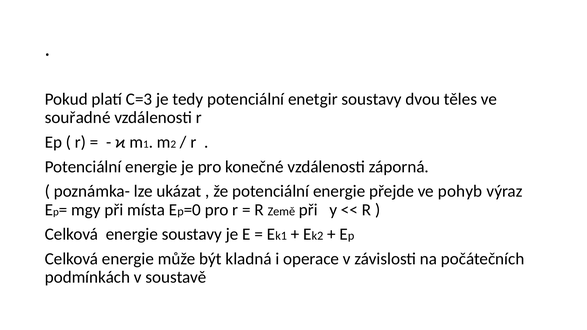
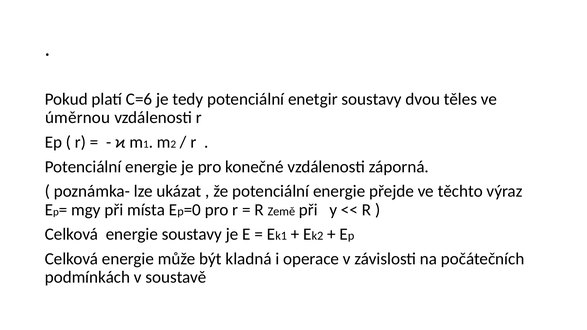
C=3: C=3 -> C=6 (139, 99)
souřadné: souřadné -> úměrnou (78, 118)
pohyb: pohyb -> těchto (460, 191)
